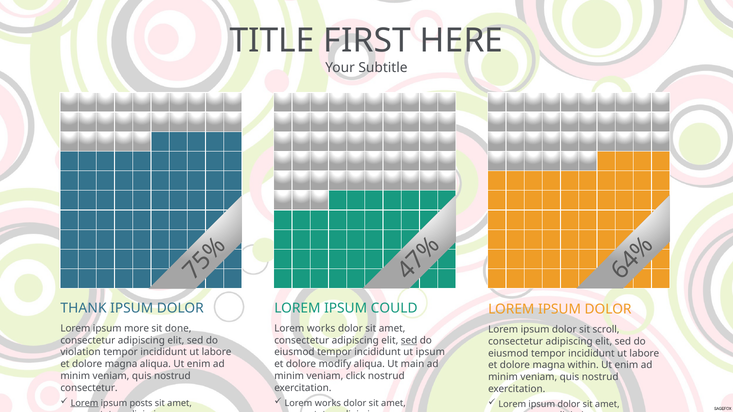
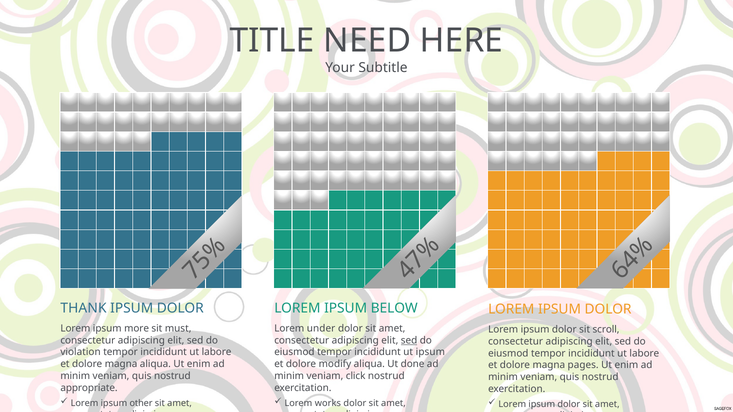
FIRST: FIRST -> NEED (367, 41)
COULD: COULD -> BELOW (394, 308)
done: done -> must (178, 329)
works: works -> under (321, 329)
main: main -> done (413, 364)
within: within -> pages (583, 365)
consectetur: consectetur -> appropriate (89, 388)
Lorem underline: present -> none (85, 403)
posts: posts -> other (141, 403)
